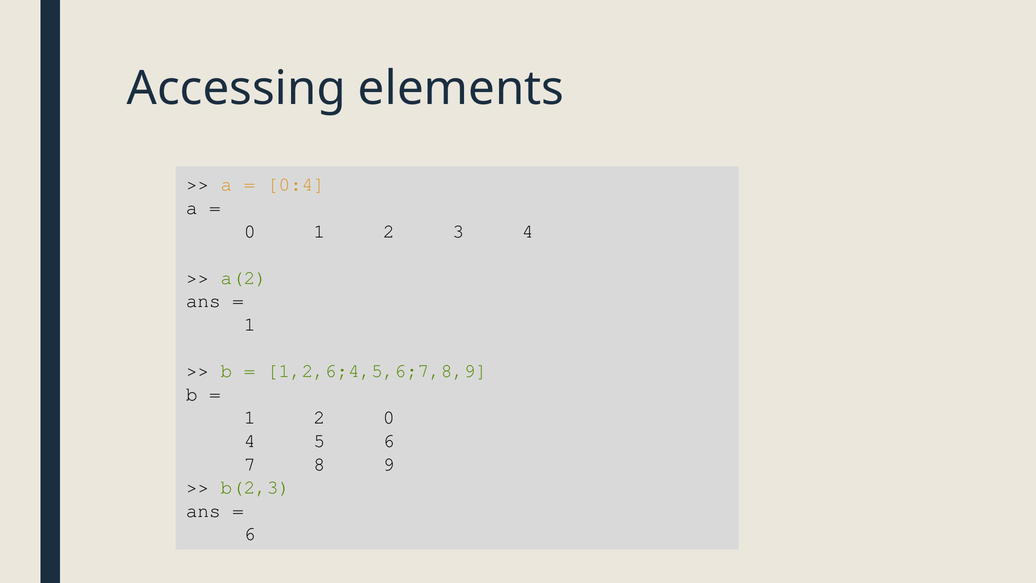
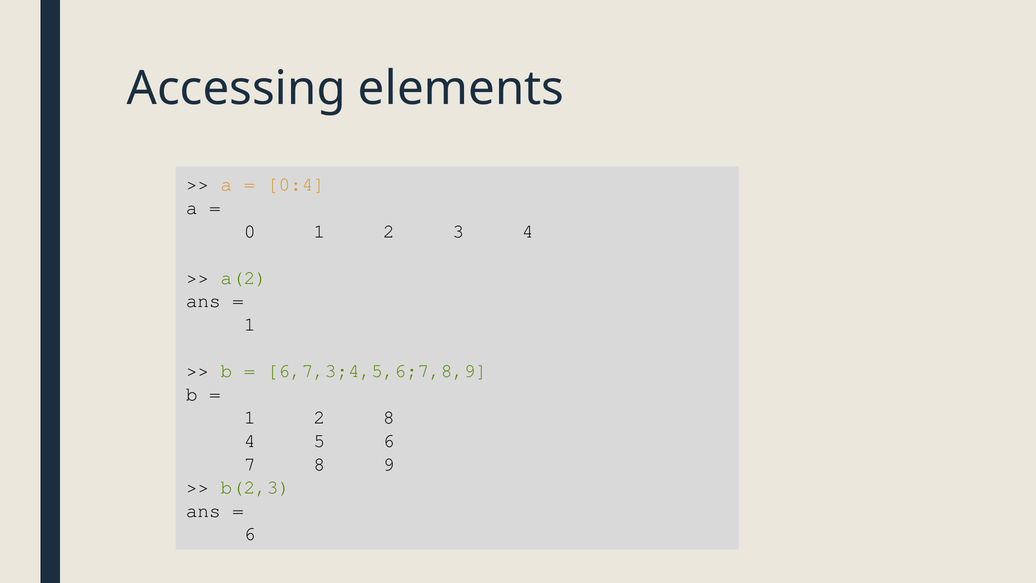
1,2,6;4,5,6;7,8,9: 1,2,6;4,5,6;7,8,9 -> 6,7,3;4,5,6;7,8,9 (377, 371)
2 0: 0 -> 8 (389, 417)
